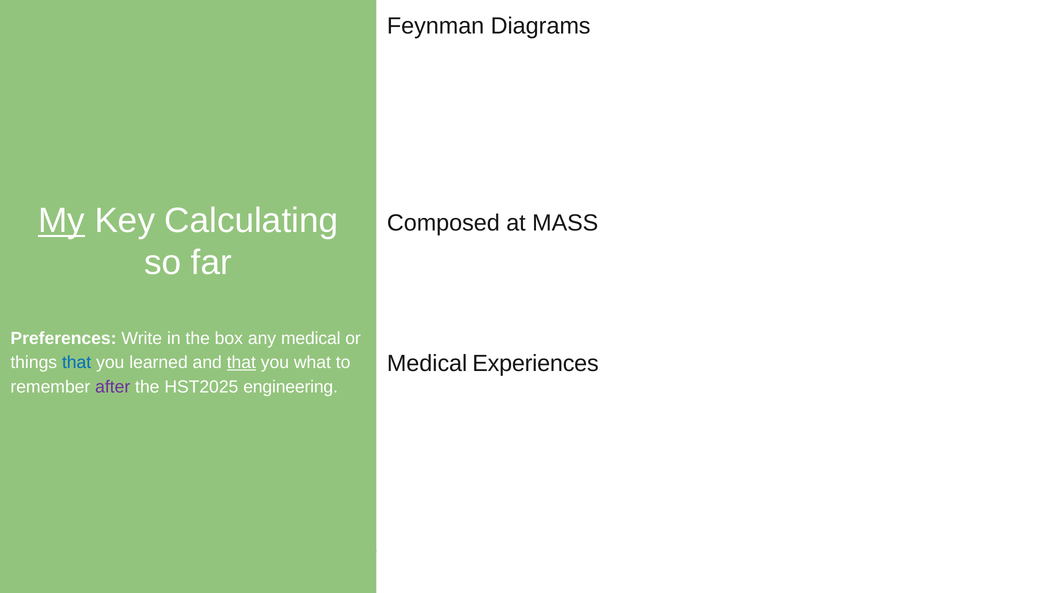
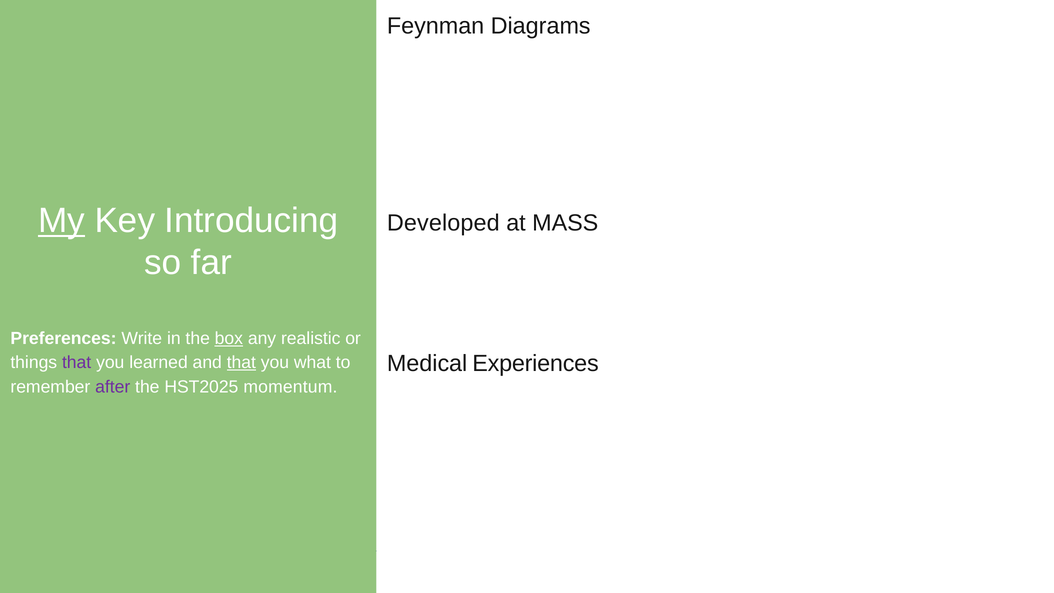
Calculating: Calculating -> Introducing (251, 220)
Composed: Composed -> Developed (443, 223)
box underline: none -> present (229, 338)
any medical: medical -> realistic (311, 338)
that colour: blue -> purple (77, 362)
engineering: engineering -> momentum (290, 387)
